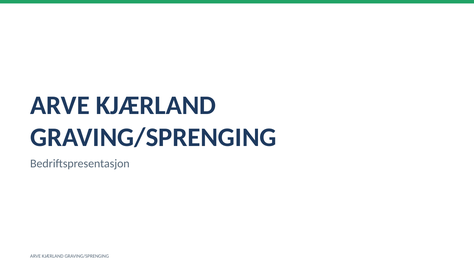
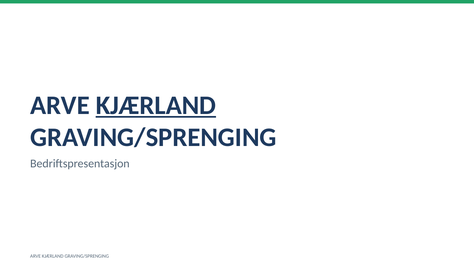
KJÆRLAND underline: none -> present (156, 105)
